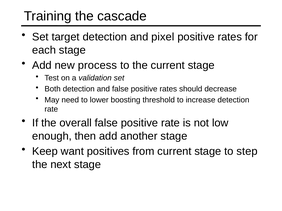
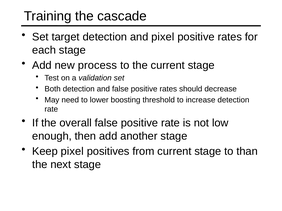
Keep want: want -> pixel (72, 152)
step: step -> than (247, 152)
